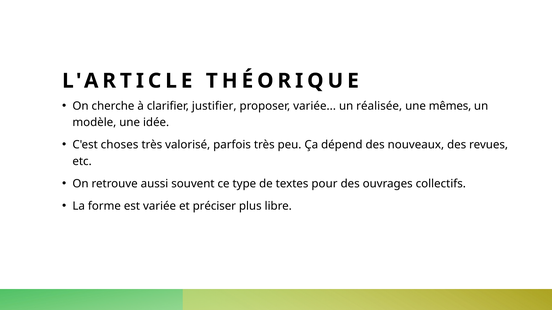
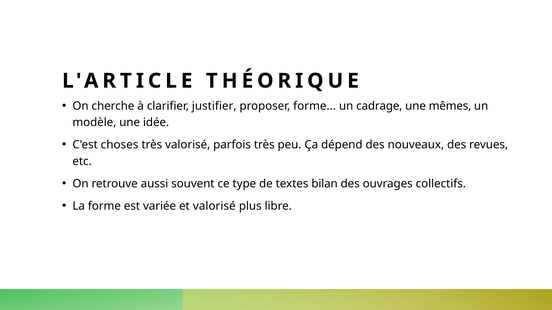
proposer variée: variée -> forme (315, 106)
réalisée: réalisée -> cadrage (379, 106)
pour: pour -> bilan (325, 184)
et préciser: préciser -> valorisé (214, 206)
